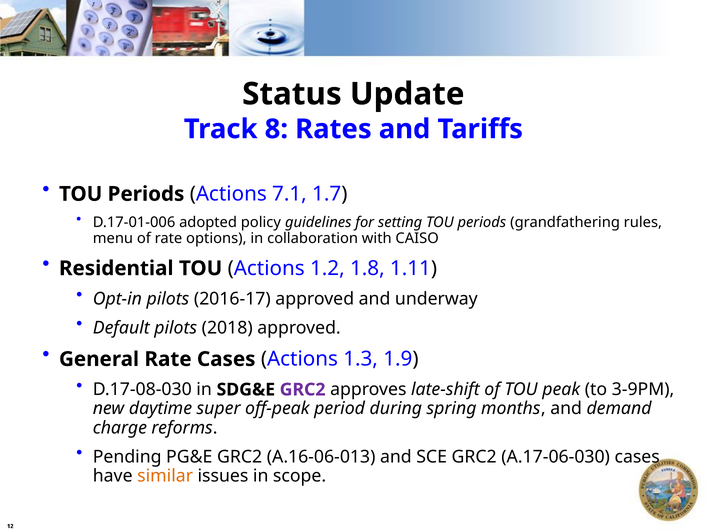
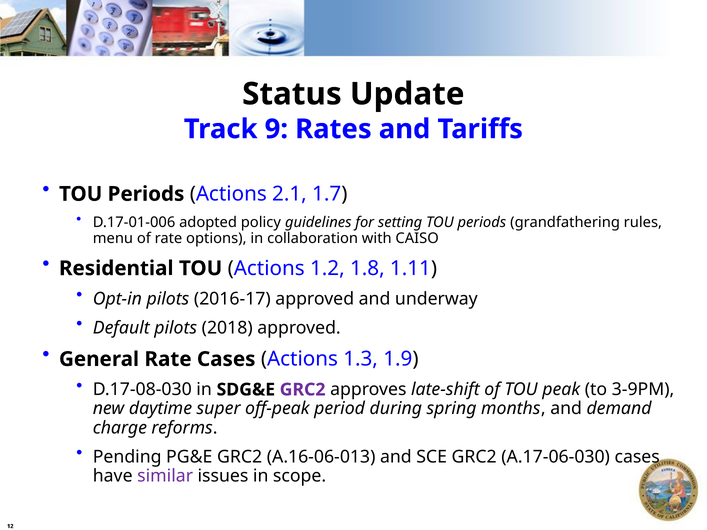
8: 8 -> 9 (276, 129)
7.1: 7.1 -> 2.1 (289, 194)
similar colour: orange -> purple (165, 476)
